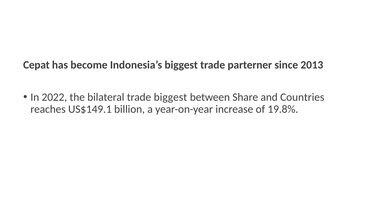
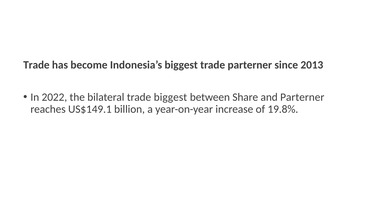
Cepat: Cepat -> Trade (36, 65)
and Countries: Countries -> Parterner (302, 97)
